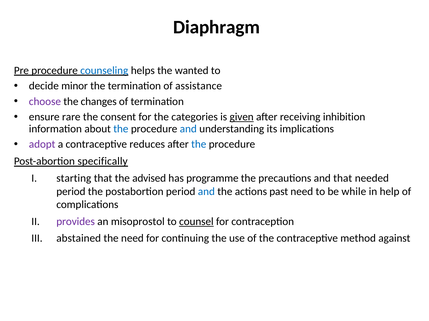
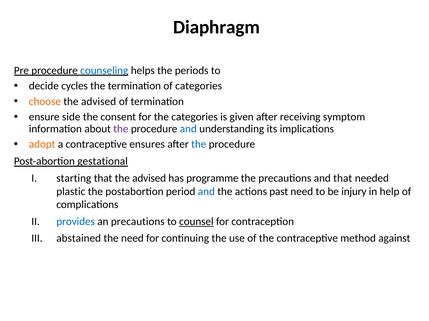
wanted: wanted -> periods (192, 71)
minor: minor -> cycles (75, 86)
of assistance: assistance -> categories (199, 86)
choose colour: purple -> orange (45, 102)
changes: changes -> advised (99, 102)
rare: rare -> side (71, 117)
given underline: present -> none (242, 117)
inhibition: inhibition -> symptom (344, 117)
the colour: blue -> purple (121, 129)
adopt colour: purple -> orange (42, 145)
reduces: reduces -> ensures (147, 145)
specifically: specifically -> gestational (103, 162)
period: period -> plastic (71, 192)
while: while -> injury (354, 192)
provides colour: purple -> blue (76, 222)
an misoprostol: misoprostol -> precautions (138, 222)
